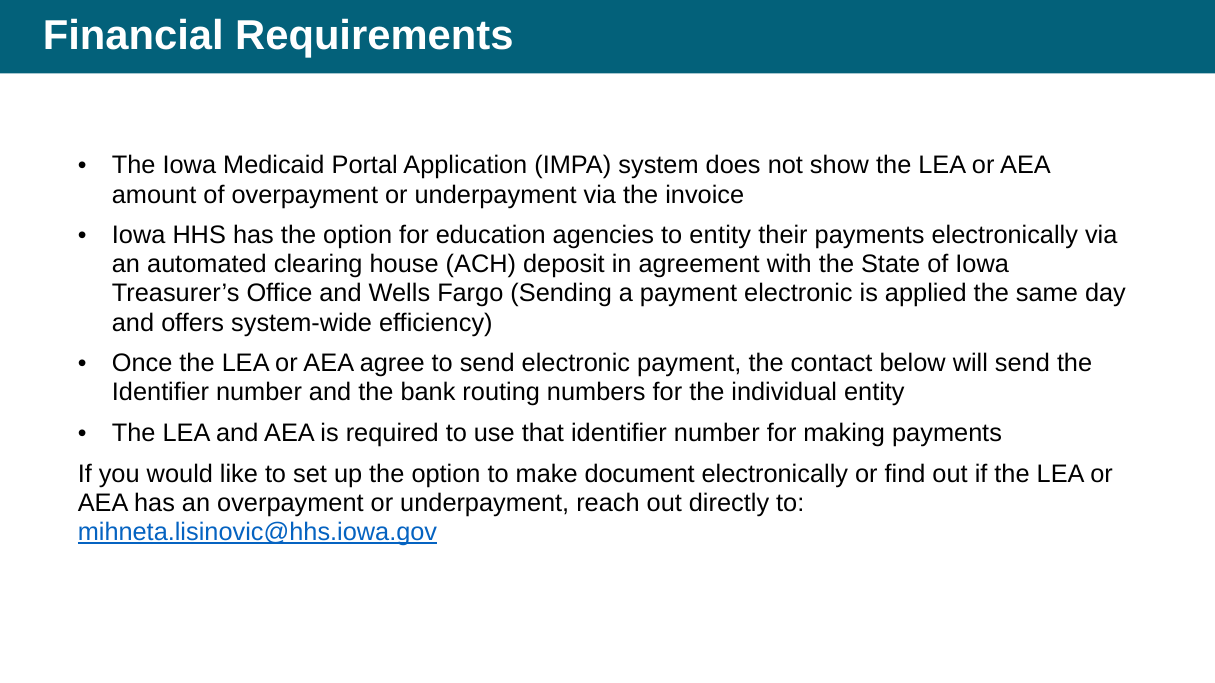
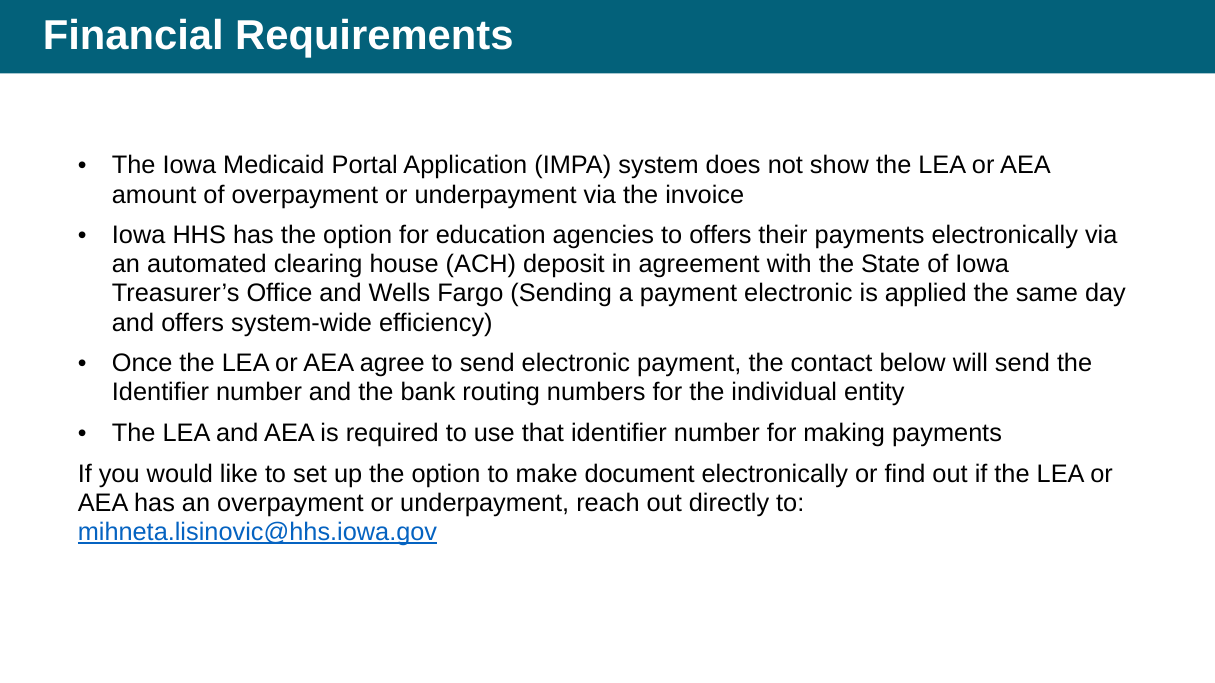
to entity: entity -> offers (720, 235)
